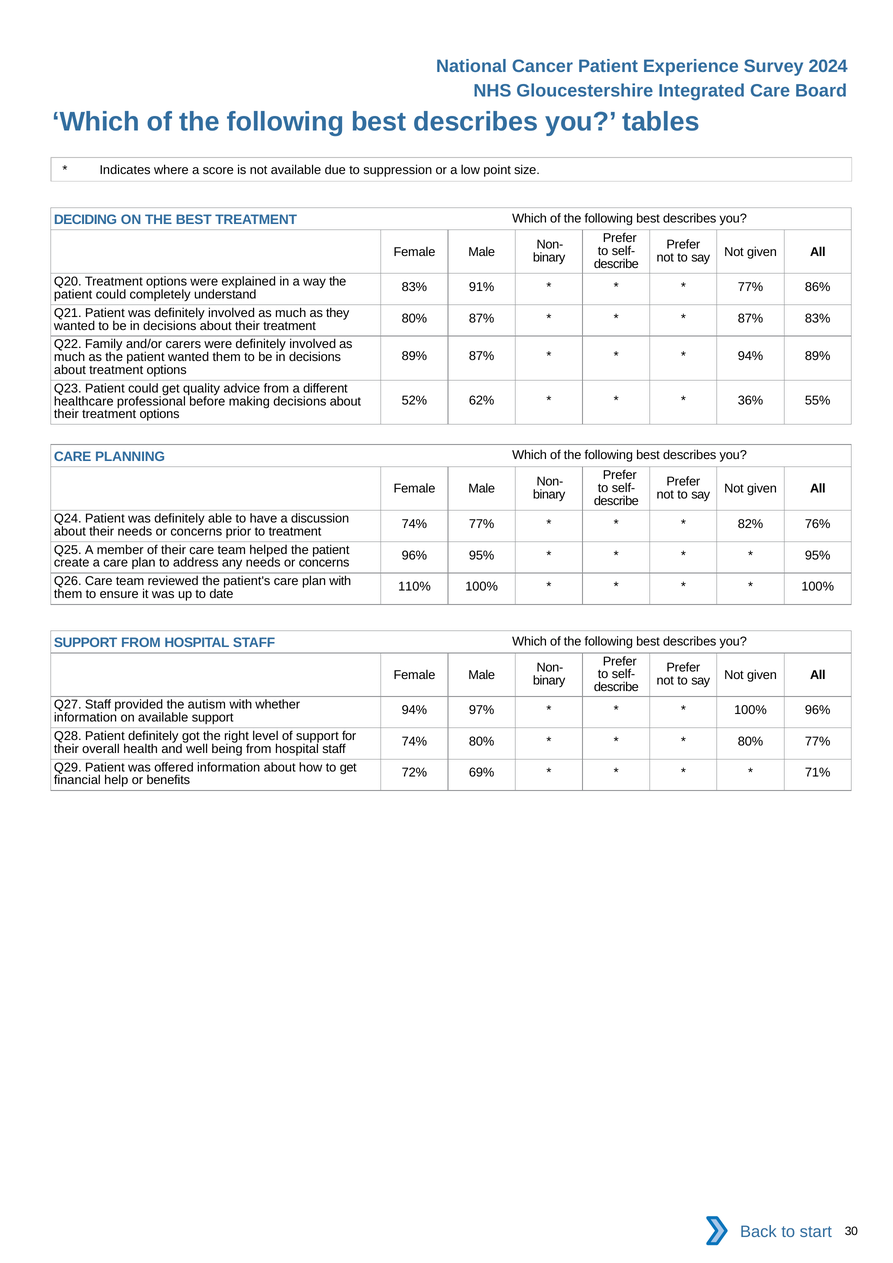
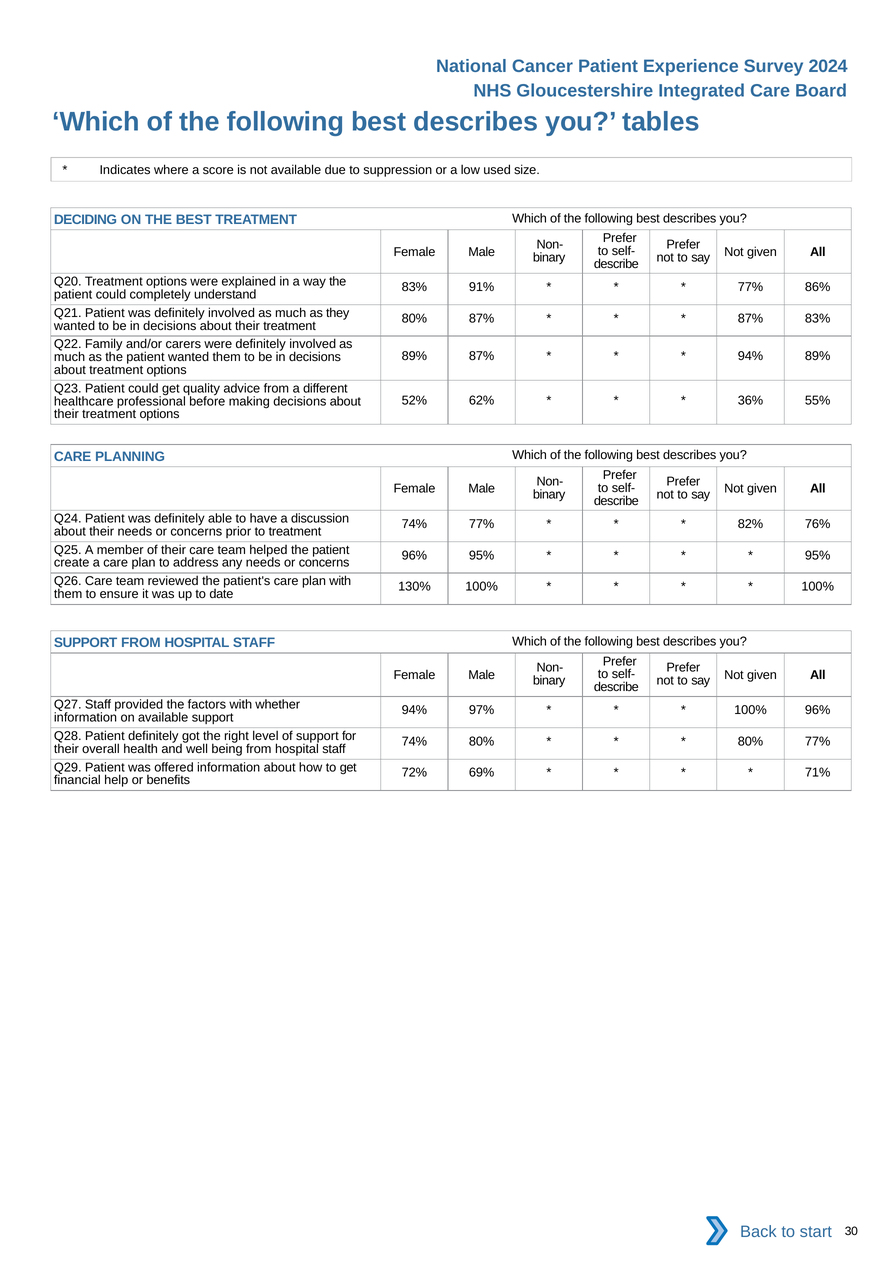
point: point -> used (497, 170)
110%: 110% -> 130% (414, 587)
autism: autism -> factors (207, 705)
